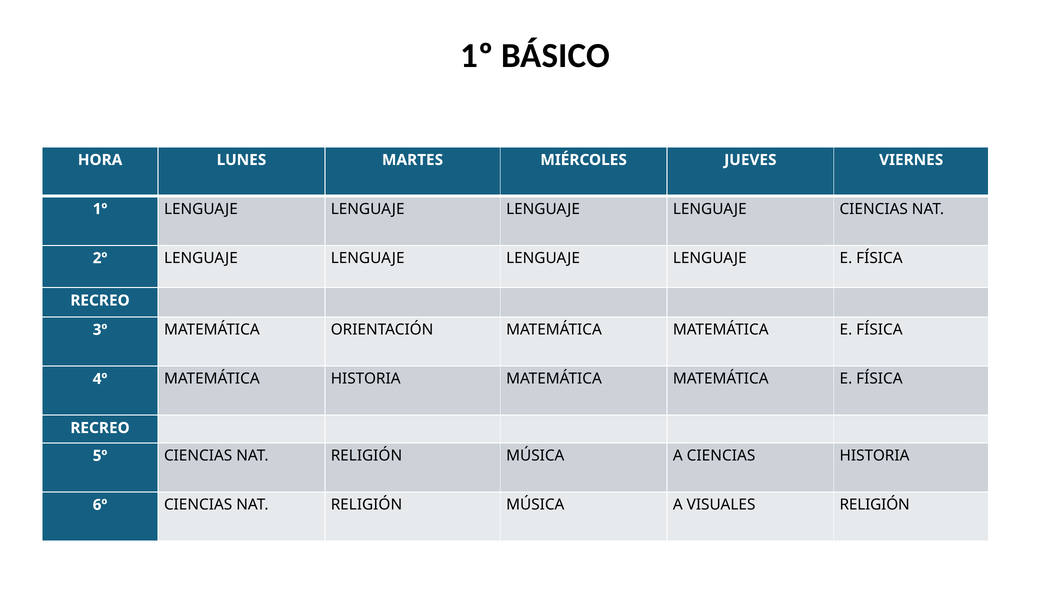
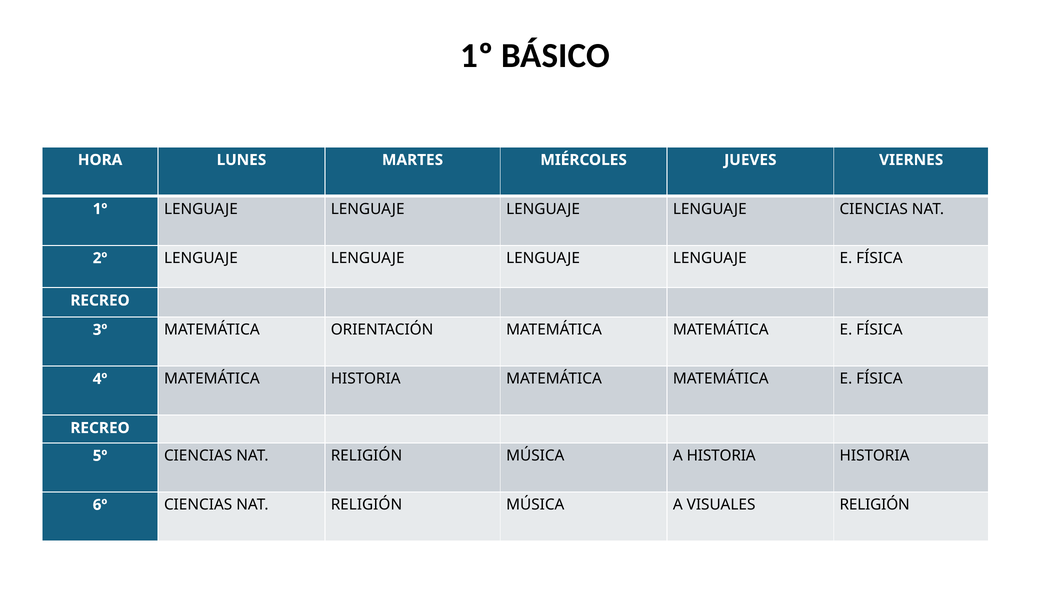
A CIENCIAS: CIENCIAS -> HISTORIA (721, 456)
